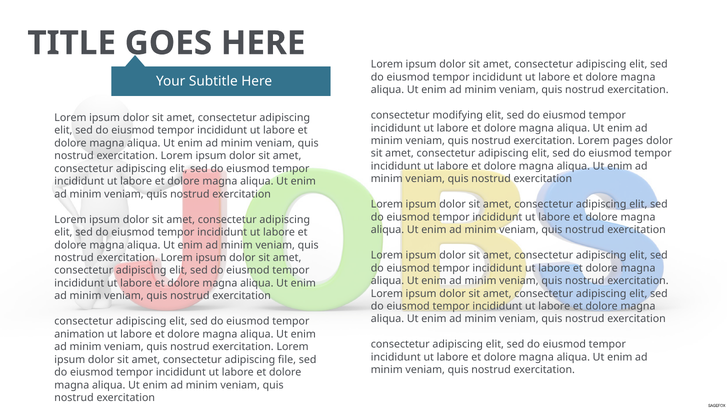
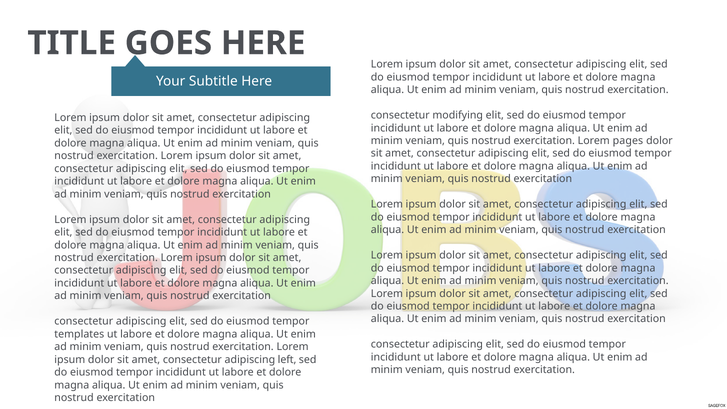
animation: animation -> templates (79, 334)
file: file -> left (287, 360)
